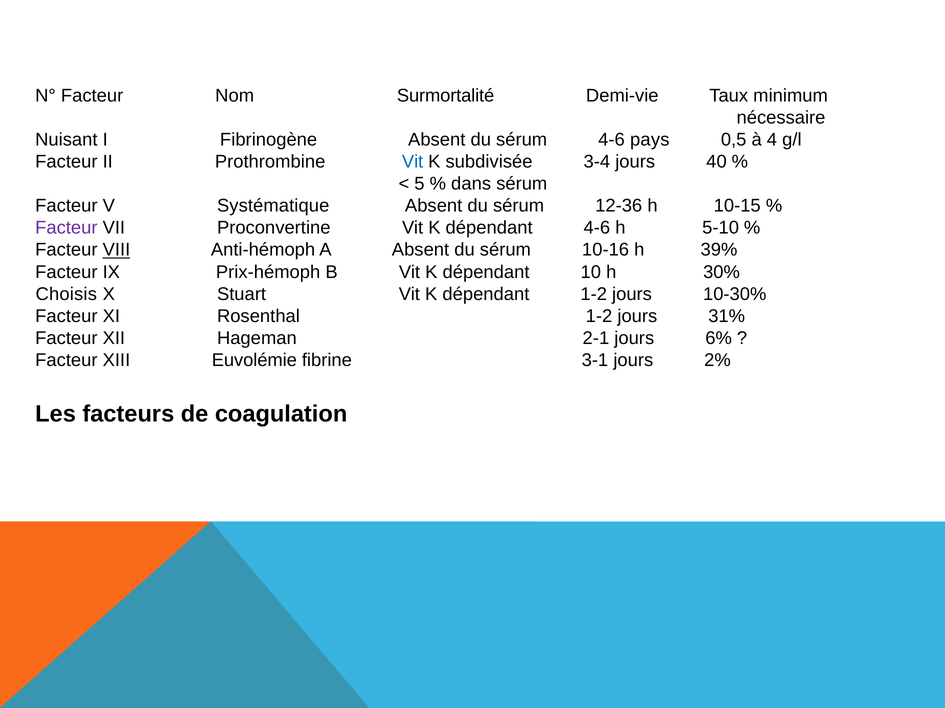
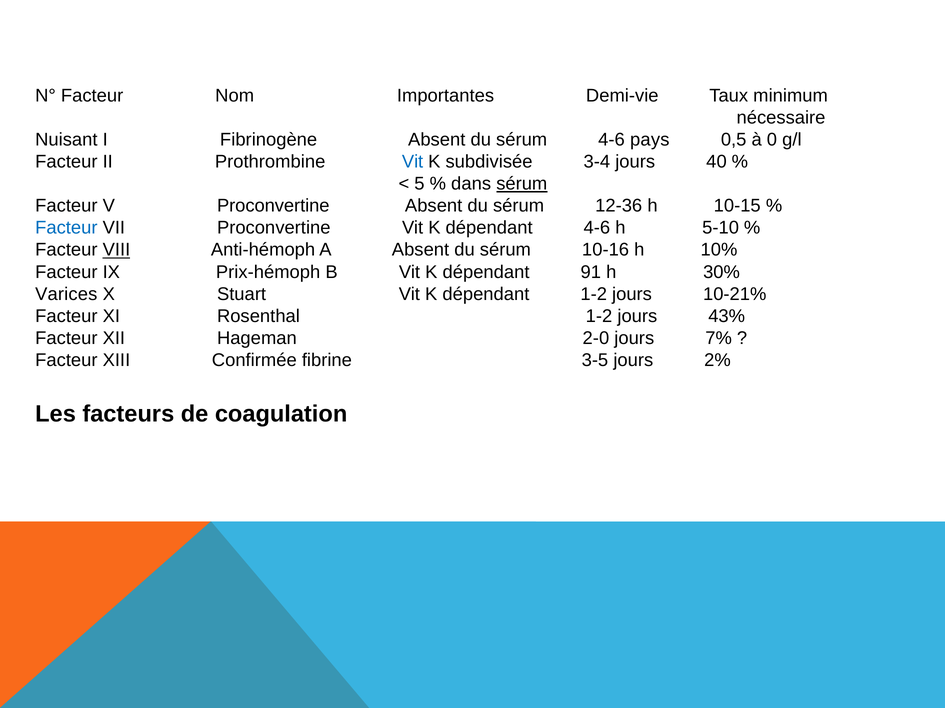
Surmortalité: Surmortalité -> Importantes (446, 96)
4: 4 -> 0 (772, 140)
sérum underline: none -> present (522, 184)
V Systématique: Systématique -> Proconvertine (273, 206)
Facteur colour: purple -> blue (66, 228)
39%: 39% -> 10% (719, 250)
10: 10 -> 91 (591, 272)
Choisis: Choisis -> Varices (66, 294)
10-30%: 10-30% -> 10-21% (735, 294)
31%: 31% -> 43% (727, 316)
2-1: 2-1 -> 2-0 (596, 338)
6%: 6% -> 7% (719, 338)
Euvolémie: Euvolémie -> Confirmée (254, 361)
3-1: 3-1 -> 3-5 (595, 361)
